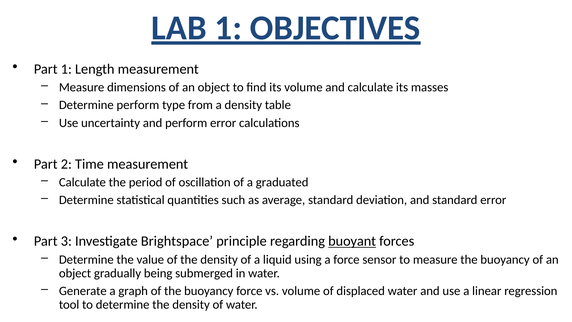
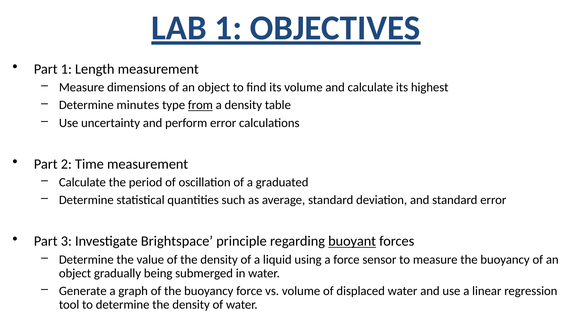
masses: masses -> highest (430, 87)
Determine perform: perform -> minutes (138, 105)
from underline: none -> present (200, 105)
